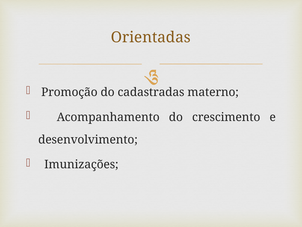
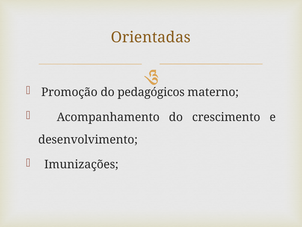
cadastradas: cadastradas -> pedagógicos (151, 92)
